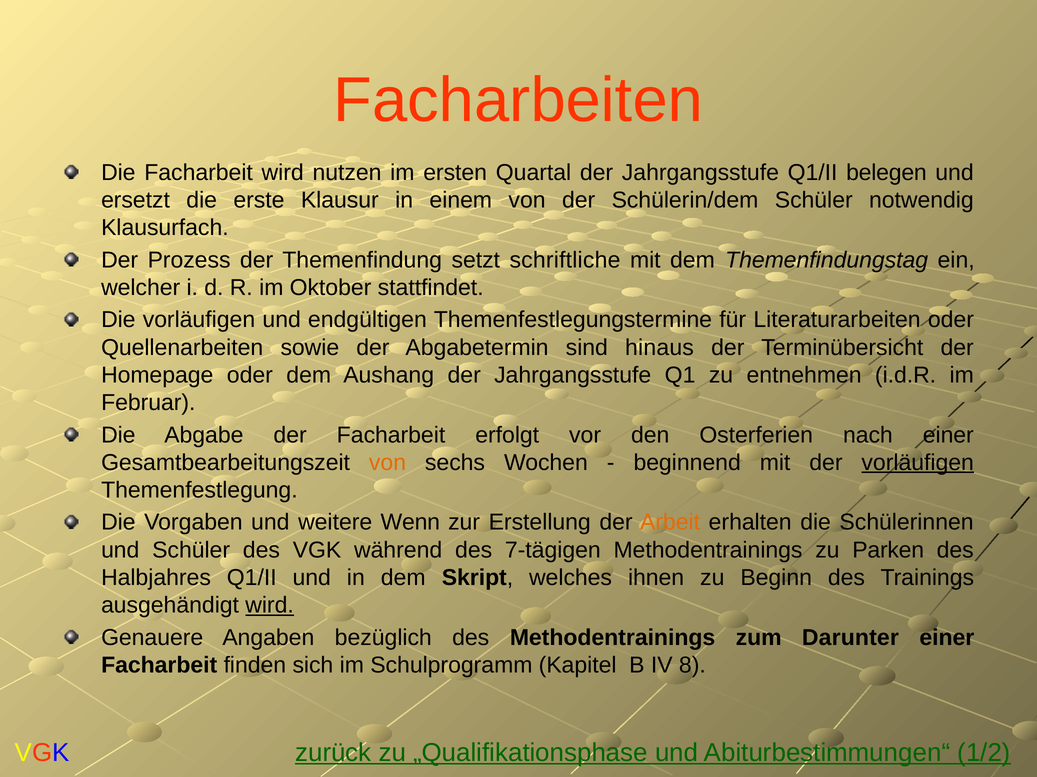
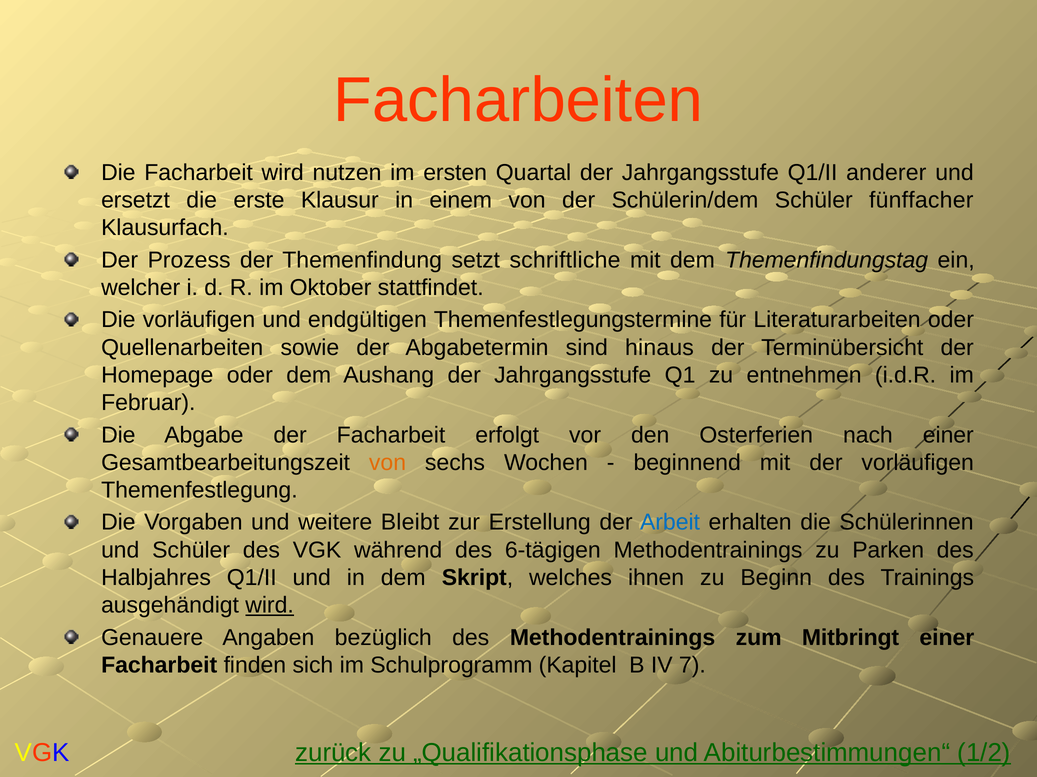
belegen: belegen -> anderer (886, 173)
notwendig: notwendig -> fünffacher (921, 200)
vorläufigen underline: present -> none (918, 463)
Wenn: Wenn -> Bleibt (410, 523)
Arbeit colour: orange -> blue (670, 523)
7-tägigen: 7-tägigen -> 6-tägigen (553, 551)
Darunter: Darunter -> Mitbringt (851, 638)
8: 8 -> 7 (692, 666)
